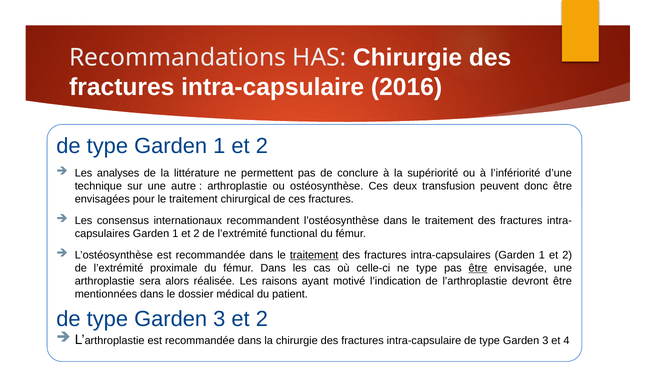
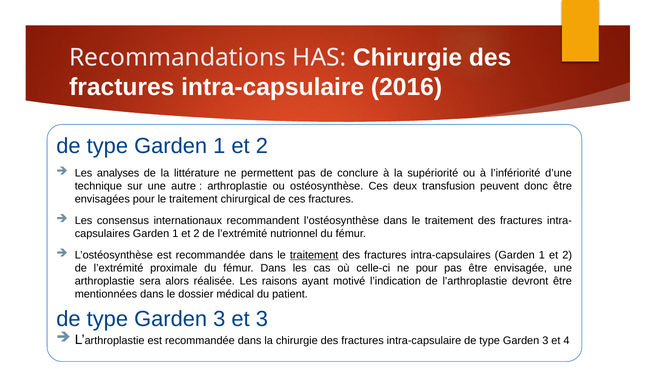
functional: functional -> nutrionnel (294, 234)
ne type: type -> pour (427, 268)
être underline: present -> none (478, 268)
3 et 2: 2 -> 3 (262, 319)
